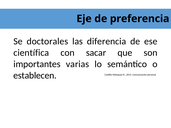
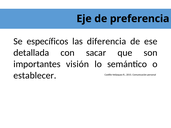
doctorales: doctorales -> específicos (47, 41)
científica: científica -> detallada (31, 53)
varias: varias -> visión (77, 64)
establecen: establecen -> establecer (35, 76)
